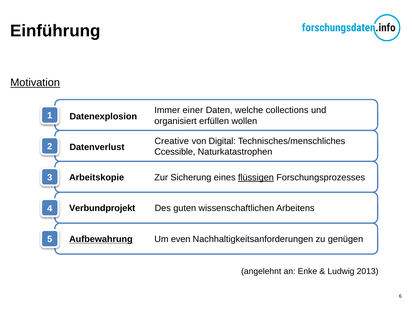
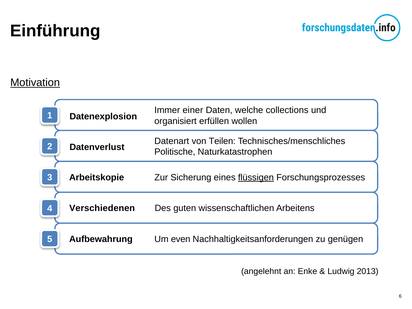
Creative: Creative -> Datenart (172, 141)
Digital: Digital -> Teilen (222, 141)
Ccessible: Ccessible -> Politische (175, 152)
Verbundprojekt: Verbundprojekt -> Verschiedenen (102, 208)
Aufbewahrung underline: present -> none (101, 239)
